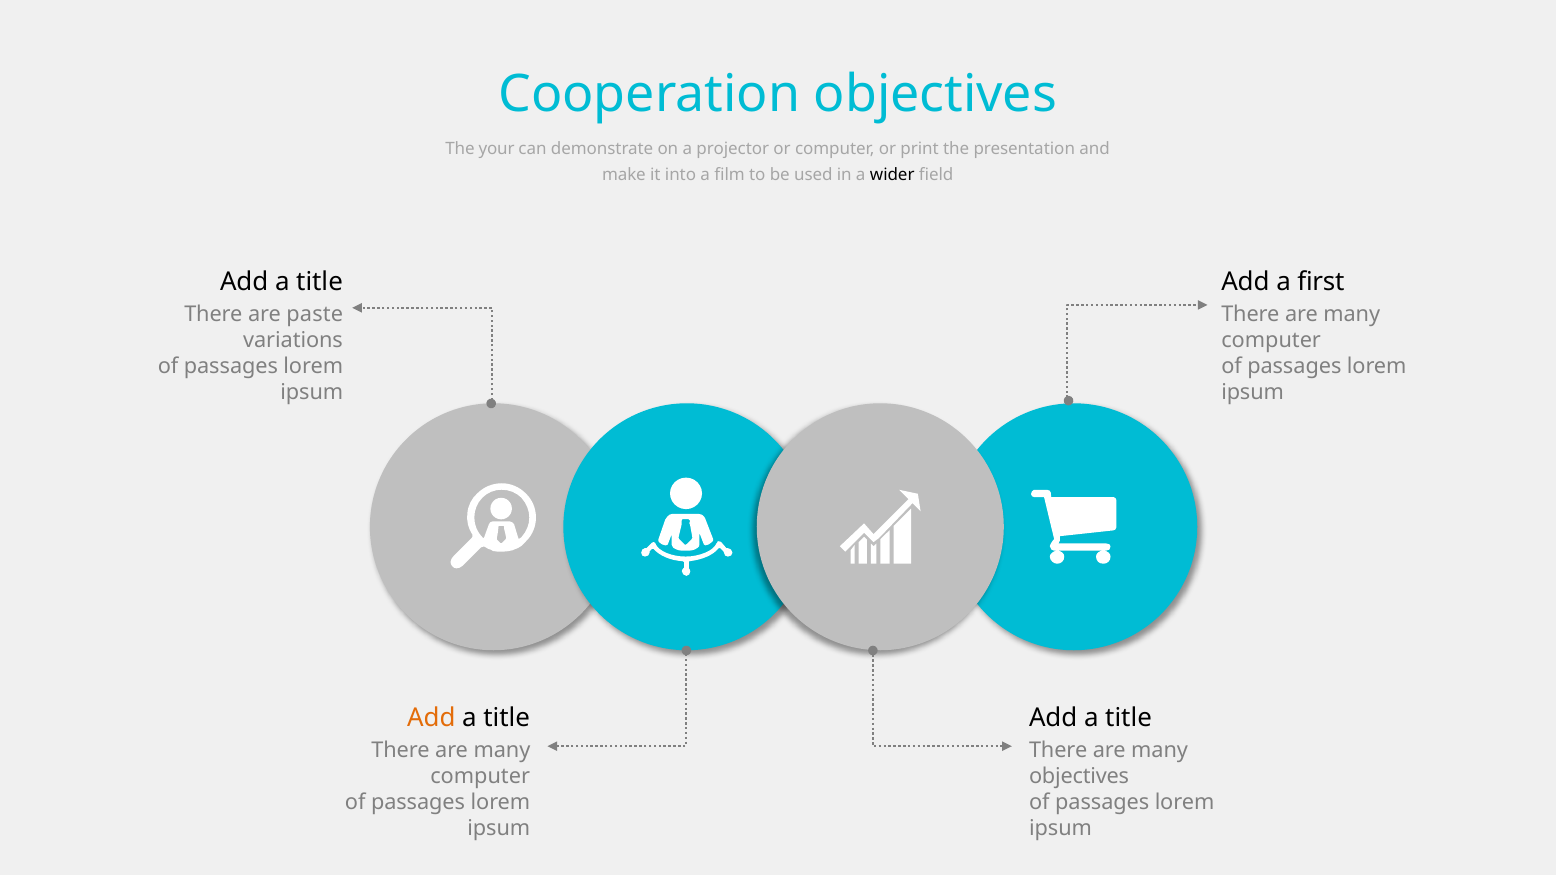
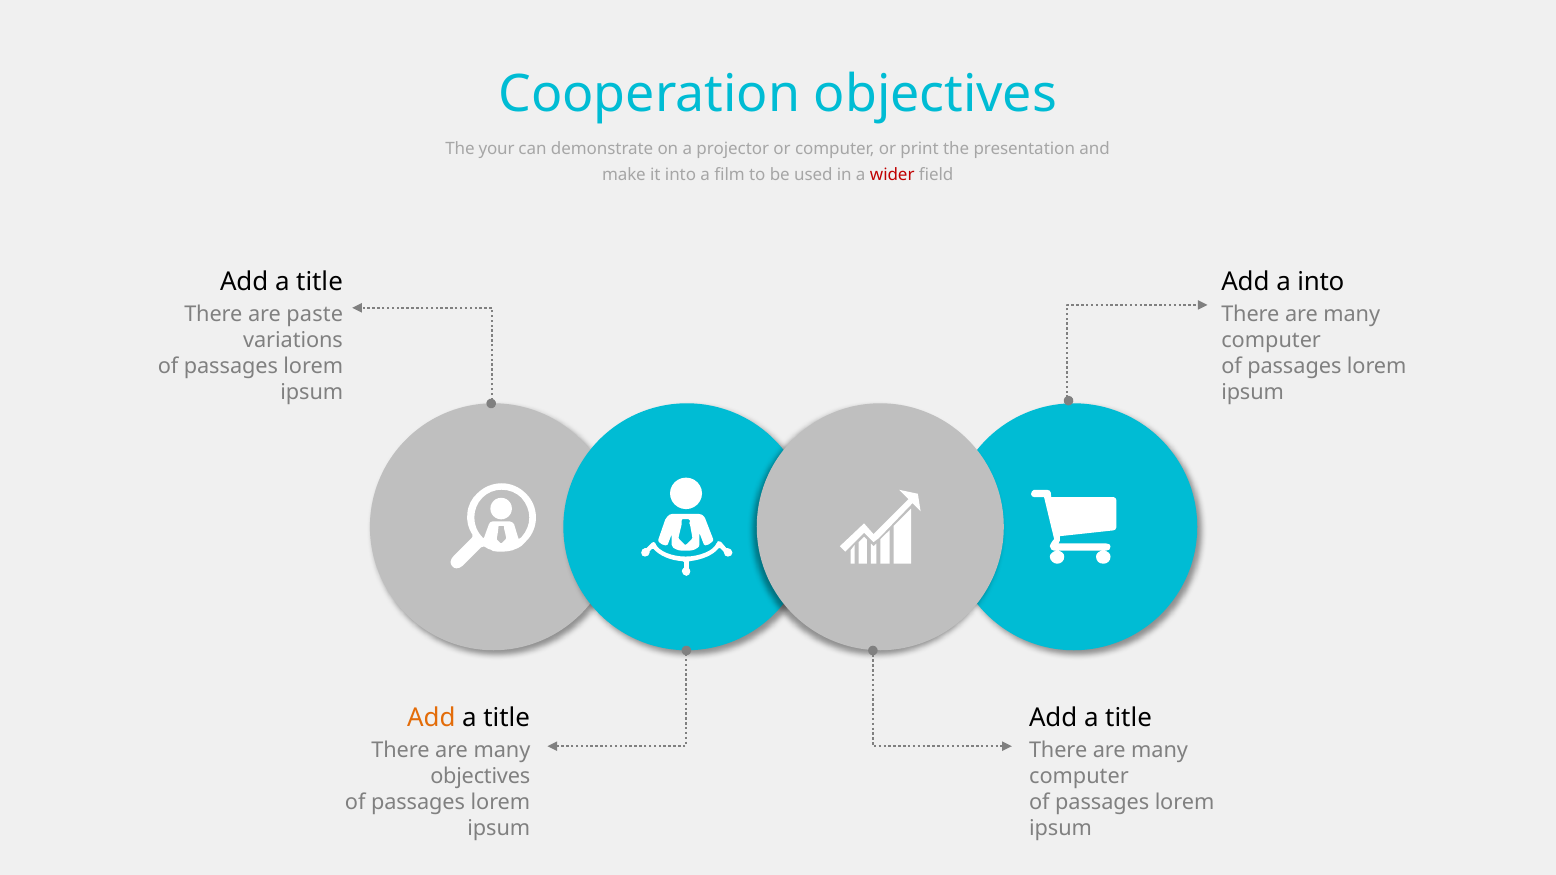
wider colour: black -> red (892, 175)
a first: first -> into (1321, 282)
computer: computer -> objectives (480, 777)
objectives: objectives -> computer (1079, 777)
